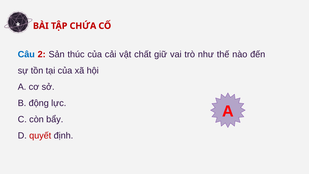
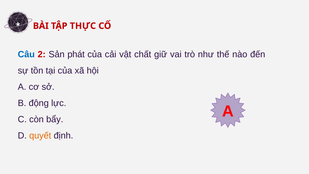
CHỨA: CHỨA -> THỰC (83, 26)
thúc: thúc -> phát (76, 54)
quyết colour: red -> orange (40, 135)
